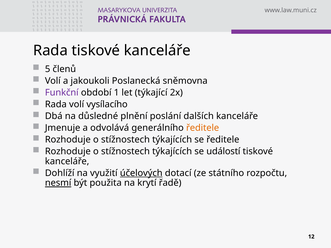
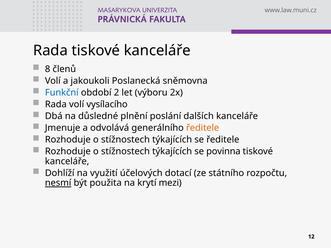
5: 5 -> 8 (48, 69)
Funkční colour: purple -> blue (62, 93)
1: 1 -> 2 (116, 93)
týkající: týkající -> výboru (151, 93)
událostí: událostí -> povinna (223, 151)
účelových underline: present -> none (141, 173)
řadě: řadě -> mezi (170, 183)
